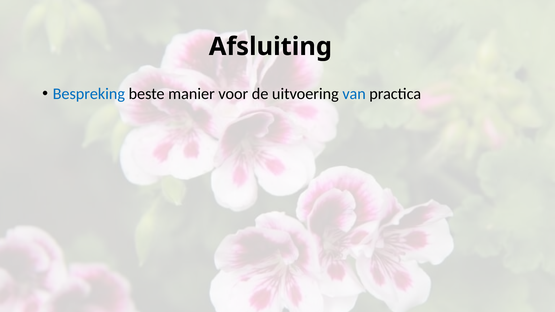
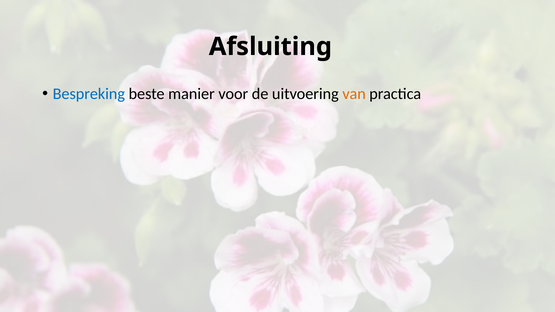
van colour: blue -> orange (354, 94)
